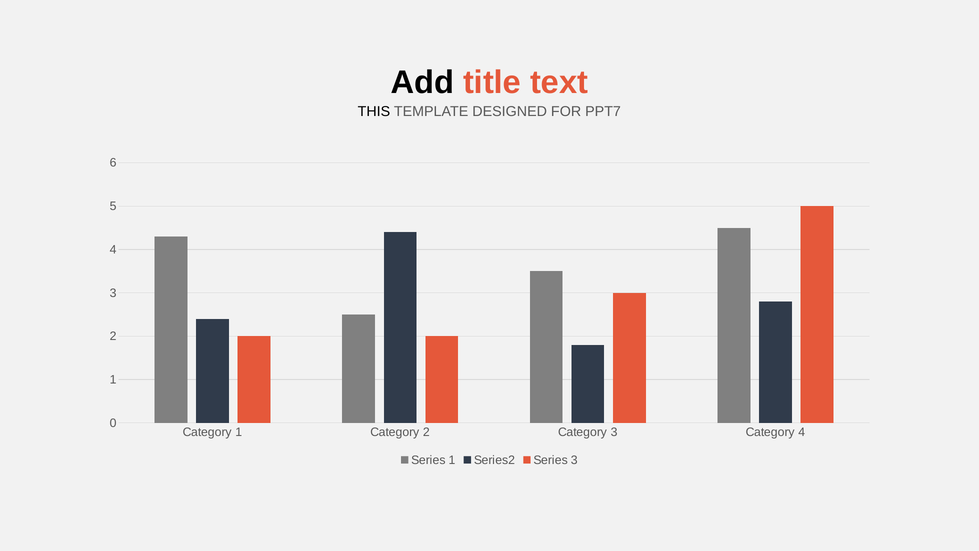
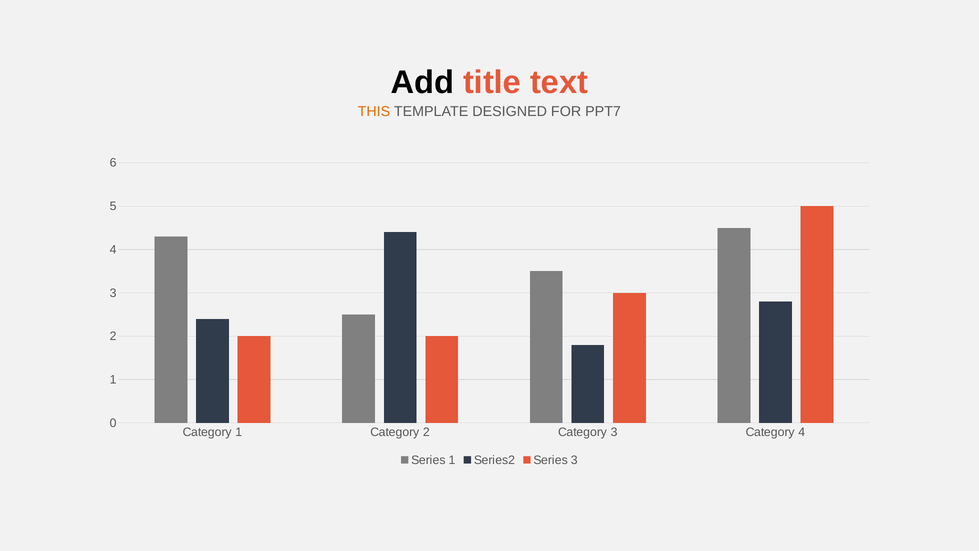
THIS colour: black -> orange (374, 112)
